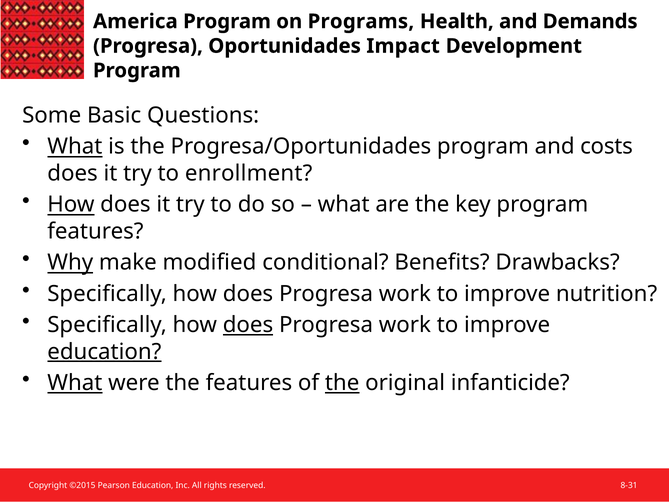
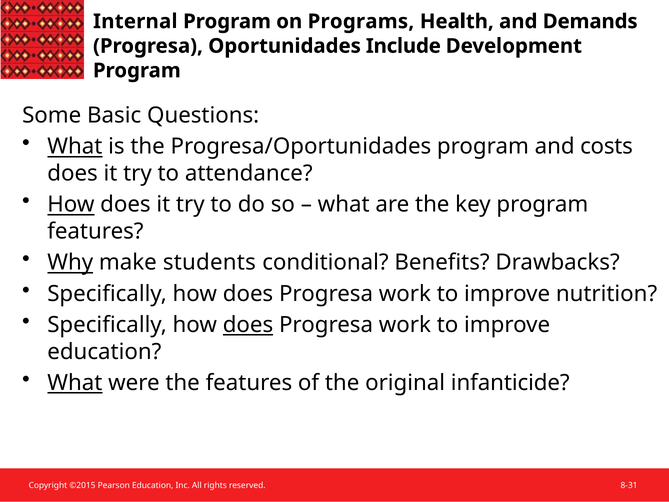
America: America -> Internal (135, 21)
Impact: Impact -> Include (403, 46)
enrollment: enrollment -> attendance (249, 173)
modified: modified -> students (209, 262)
education underline: present -> none (104, 352)
the underline: present -> none (342, 383)
